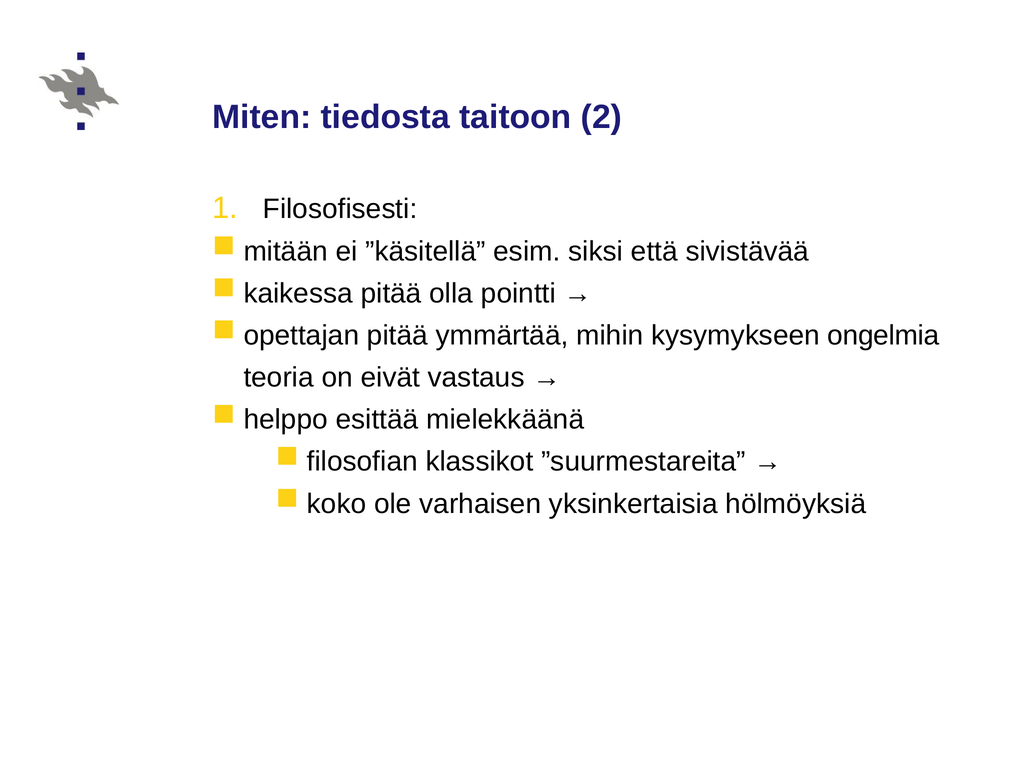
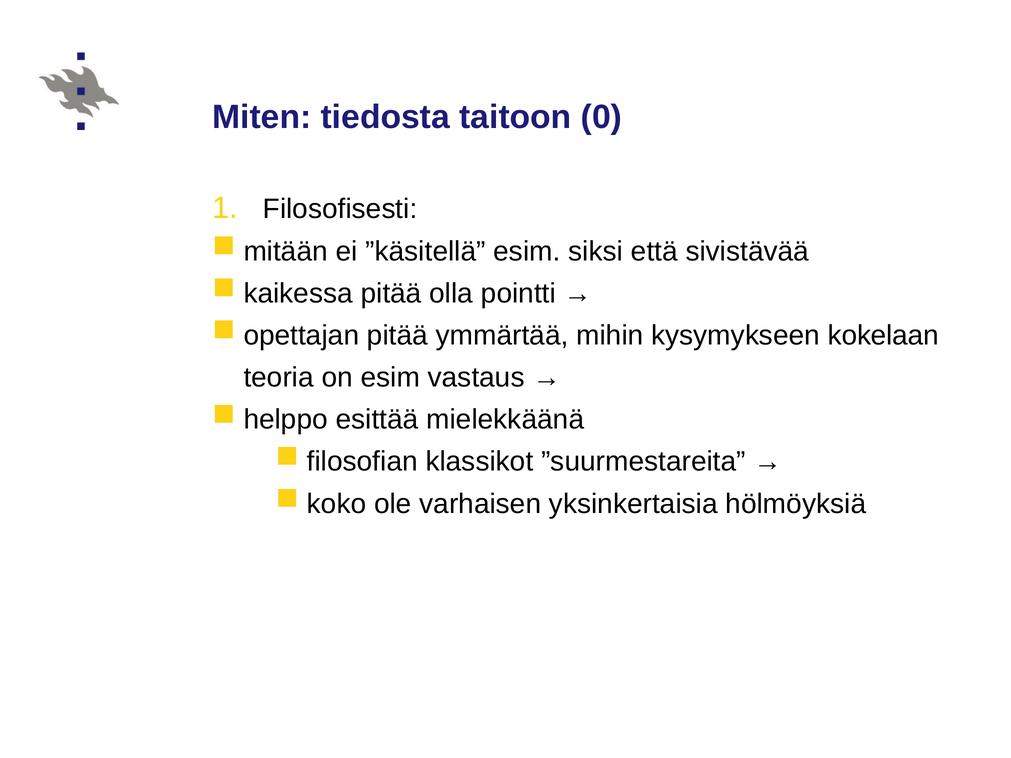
2: 2 -> 0 (601, 117)
ongelmia: ongelmia -> kokelaan (883, 336)
on eivät: eivät -> esim (390, 378)
